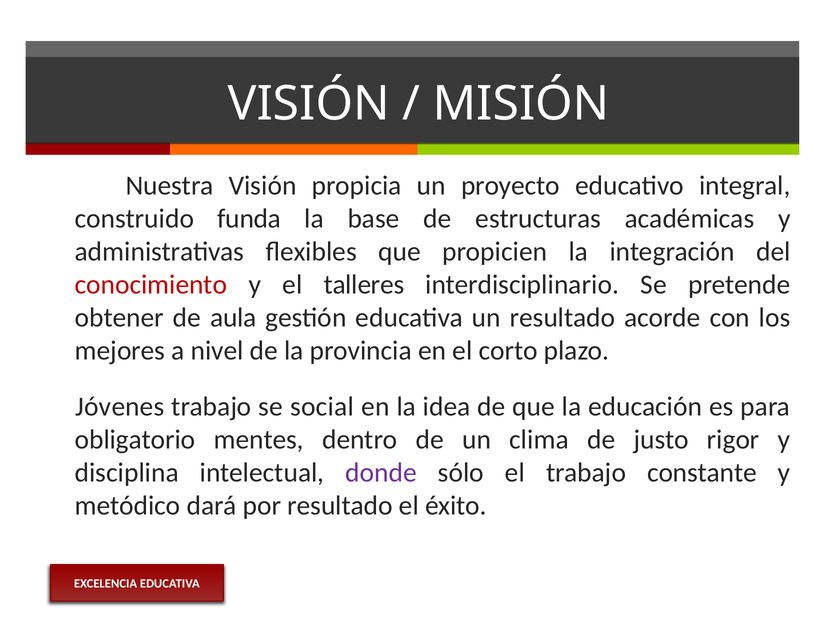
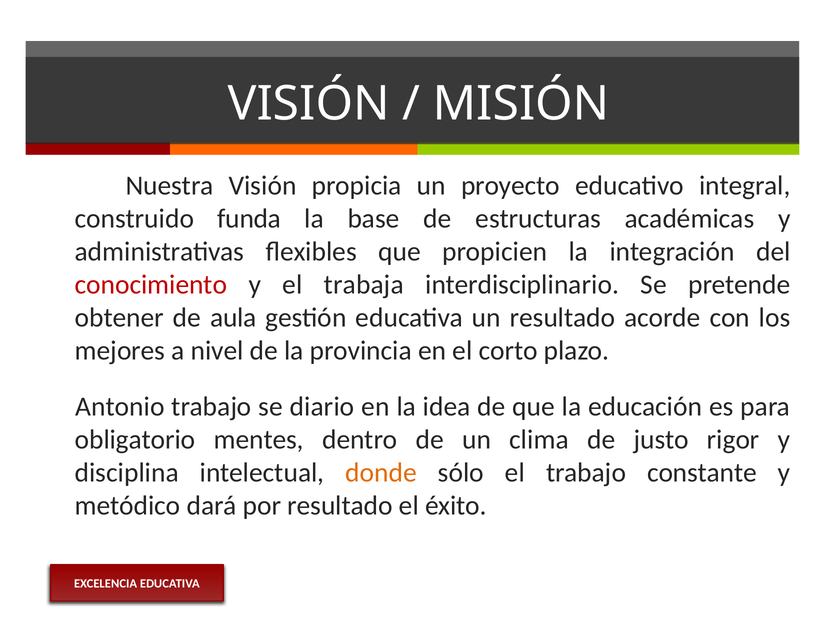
talleres: talleres -> trabaja (364, 285)
Jóvenes: Jóvenes -> Antonio (120, 406)
social: social -> diario (322, 406)
donde colour: purple -> orange (381, 472)
